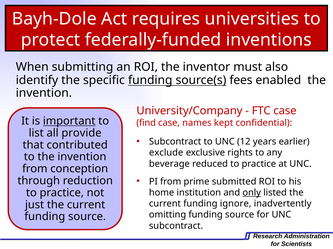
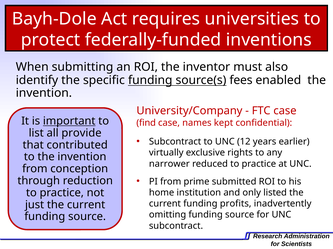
exclude: exclude -> virtually (166, 153)
beverage: beverage -> narrower (169, 164)
only underline: present -> none (252, 193)
ignore: ignore -> profits (236, 204)
